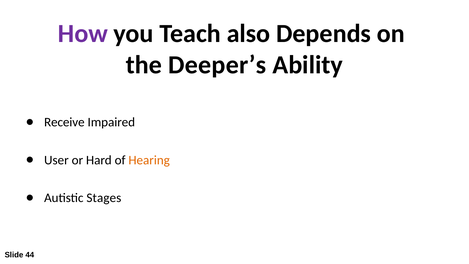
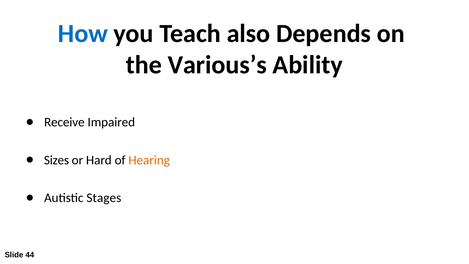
How colour: purple -> blue (83, 34)
Deeper’s: Deeper’s -> Various’s (217, 65)
User: User -> Sizes (57, 160)
